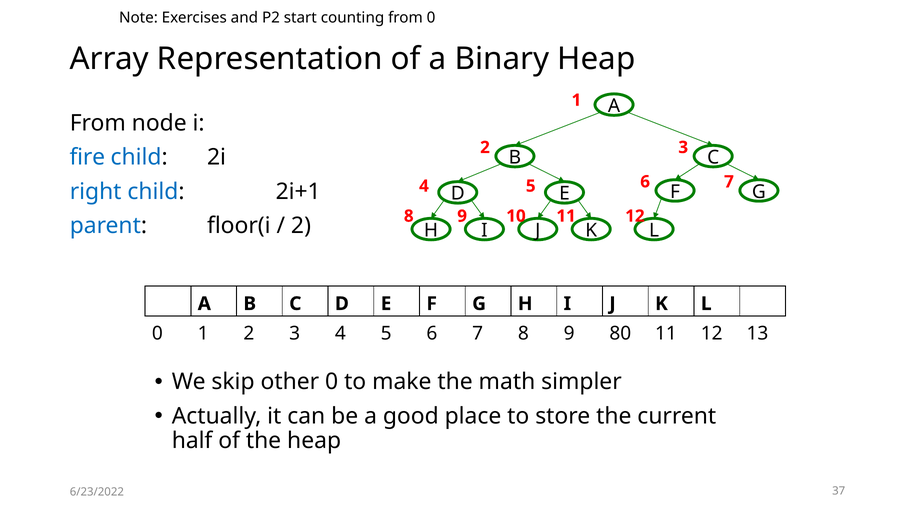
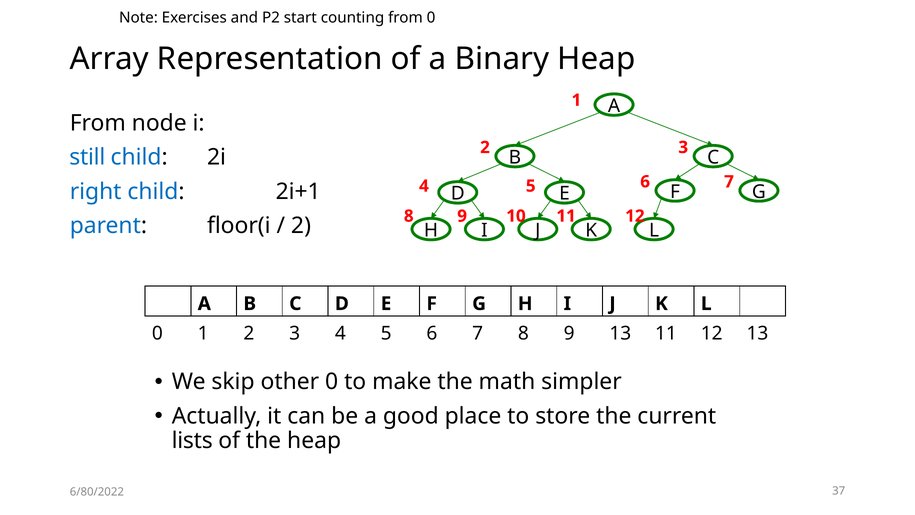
fire: fire -> still (87, 157)
9 80: 80 -> 13 (620, 333)
half: half -> lists (192, 441)
6/23/2022: 6/23/2022 -> 6/80/2022 (97, 492)
